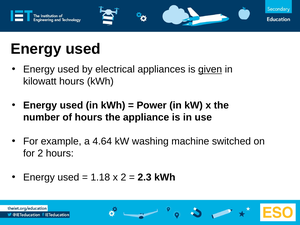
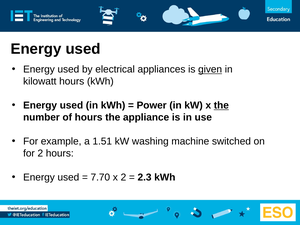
the underline: none -> present (221, 105)
4.64: 4.64 -> 1.51 (102, 141)
1.18: 1.18 -> 7.70 (100, 177)
